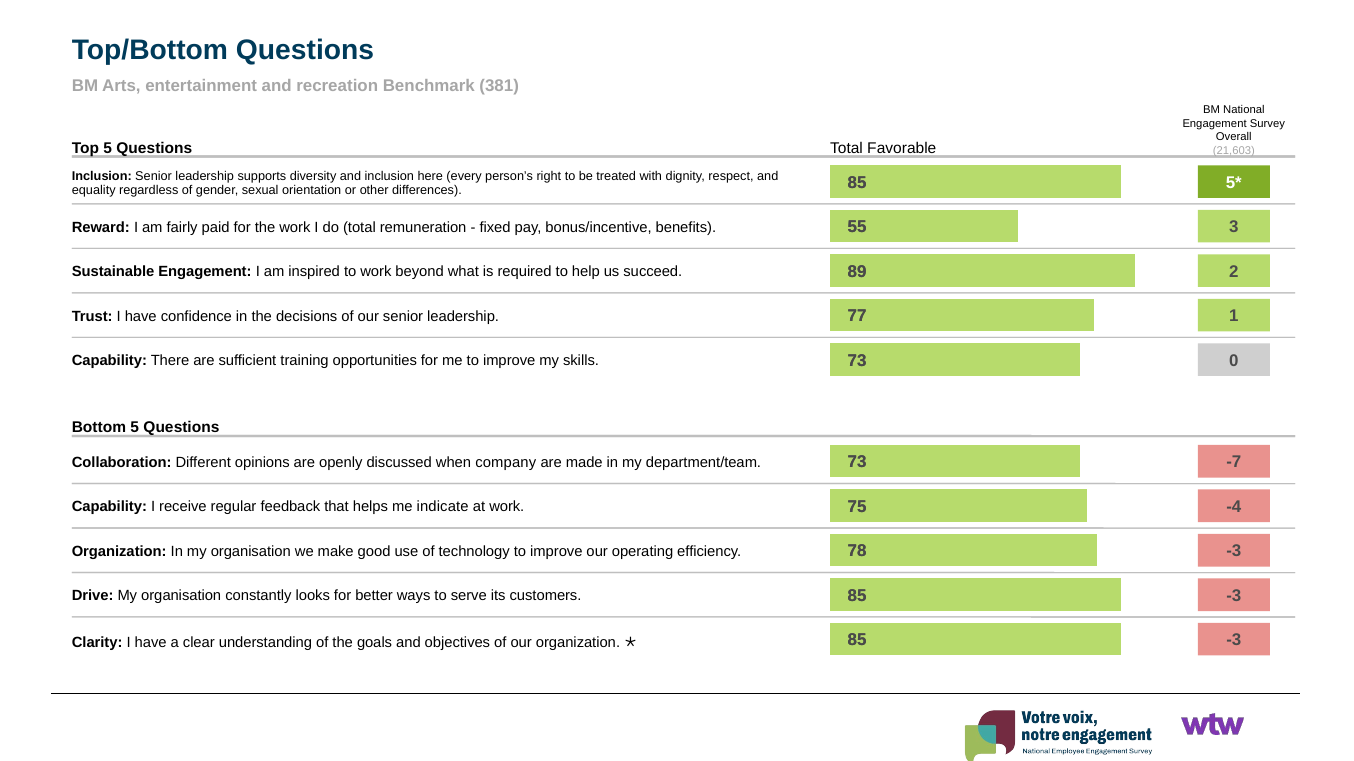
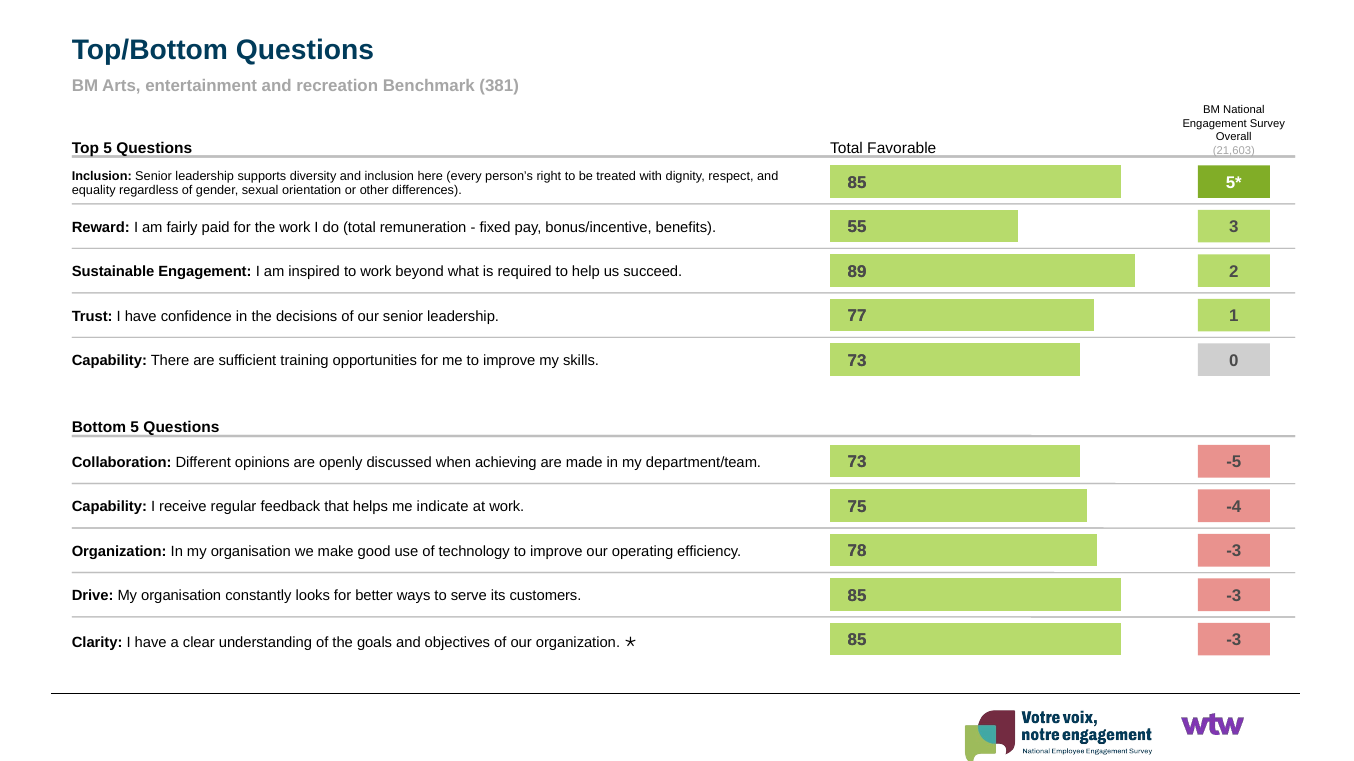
-7: -7 -> -5 (1234, 463)
company: company -> achieving (506, 463)
